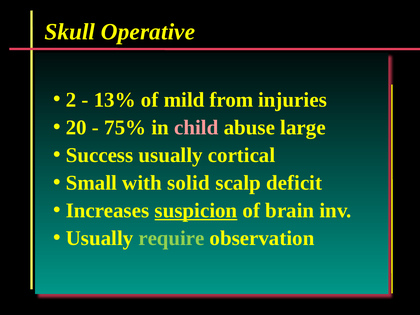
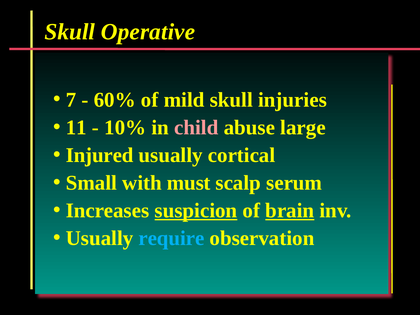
2: 2 -> 7 (71, 100)
13%: 13% -> 60% (115, 100)
mild from: from -> skull (231, 100)
20: 20 -> 11 (76, 128)
75%: 75% -> 10% (125, 128)
Success: Success -> Injured (100, 155)
solid: solid -> must (189, 183)
deficit: deficit -> serum (294, 183)
brain underline: none -> present (290, 211)
require colour: light green -> light blue (171, 238)
